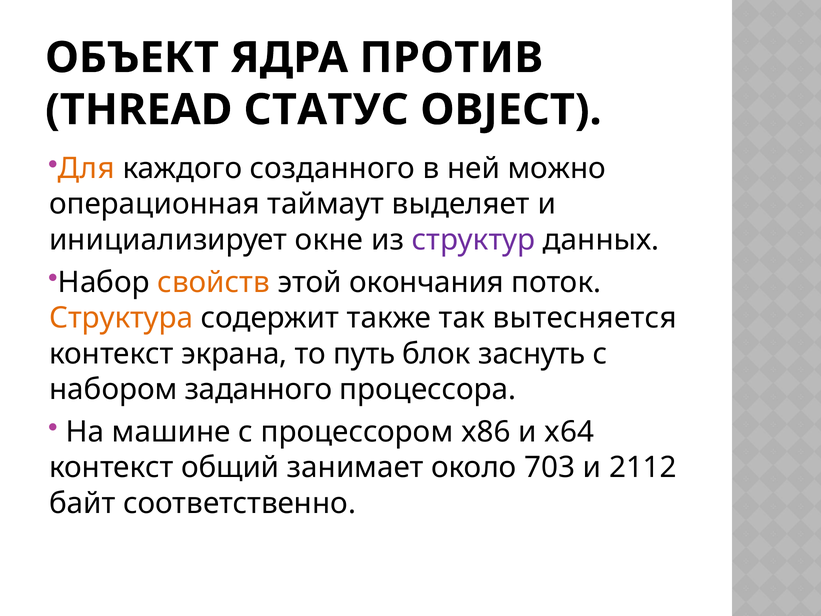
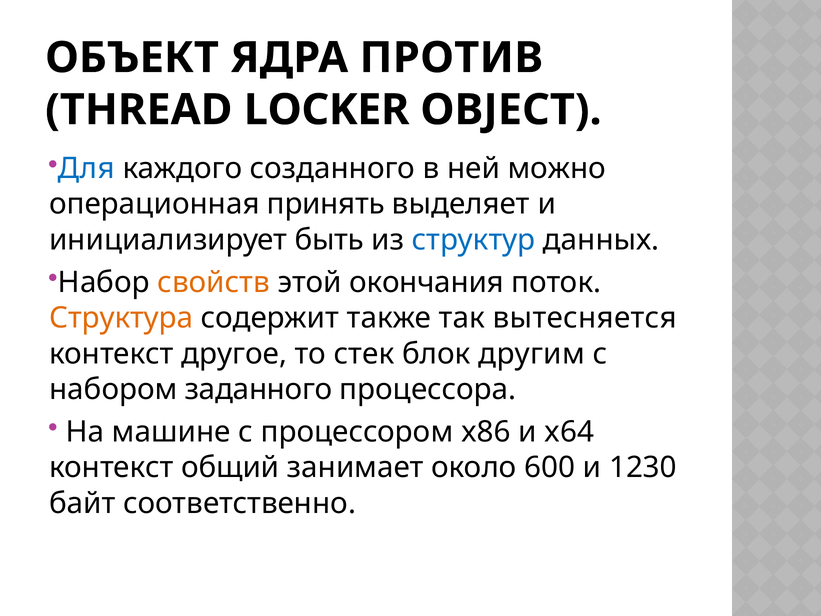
СТАТУС: СТАТУС -> LOCKER (327, 110)
Для colour: orange -> blue (86, 168)
таймаут: таймаут -> принять (326, 204)
окне: окне -> быть (329, 240)
структур colour: purple -> blue (474, 240)
экрана: экрана -> другое (234, 354)
путь: путь -> стек (364, 354)
заснуть: заснуть -> другим (532, 354)
703: 703 -> 600 (550, 467)
2112: 2112 -> 1230 (643, 467)
